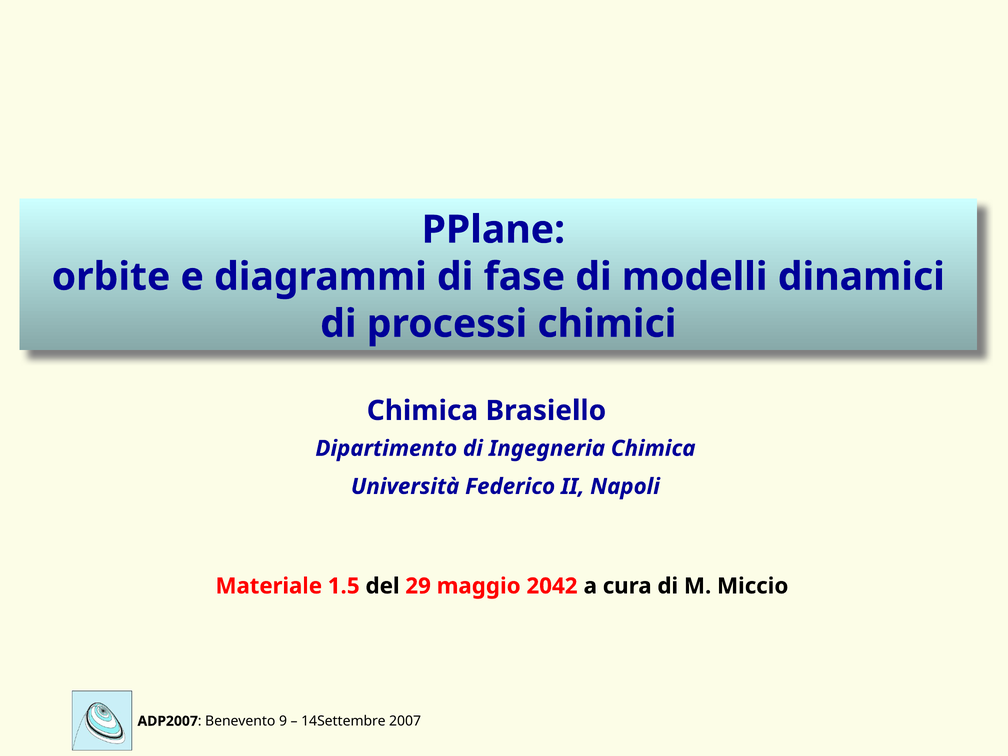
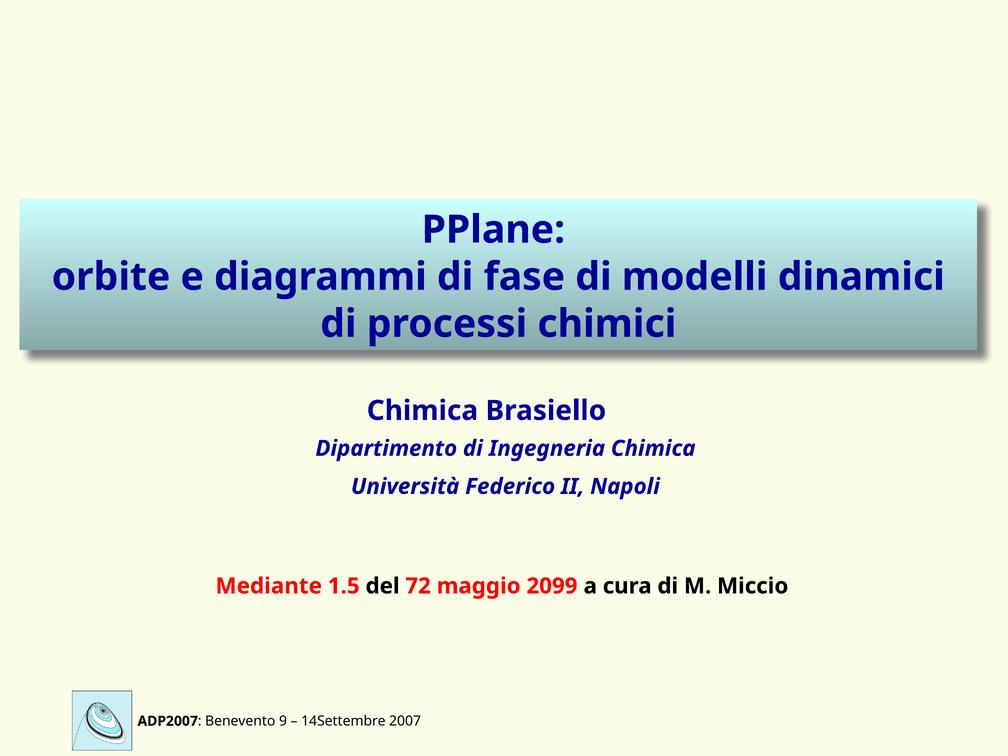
Materiale: Materiale -> Mediante (269, 586)
29: 29 -> 72 (418, 586)
2042: 2042 -> 2099 (552, 586)
